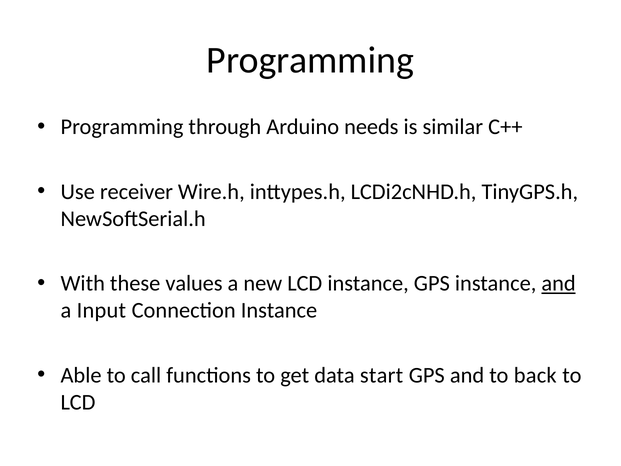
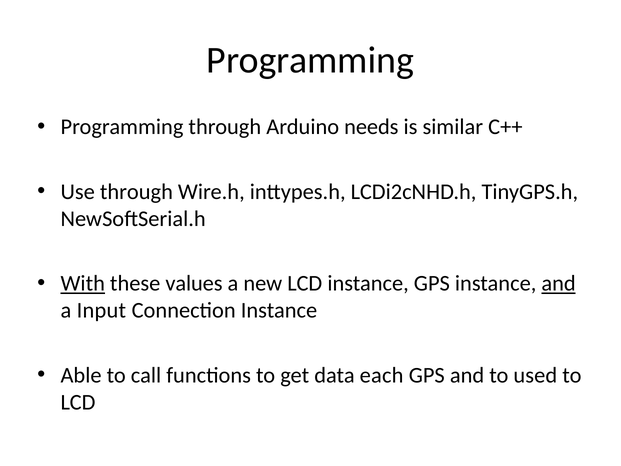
Use receiver: receiver -> through (136, 192)
With underline: none -> present (83, 283)
start: start -> each (382, 375)
back: back -> used (535, 375)
